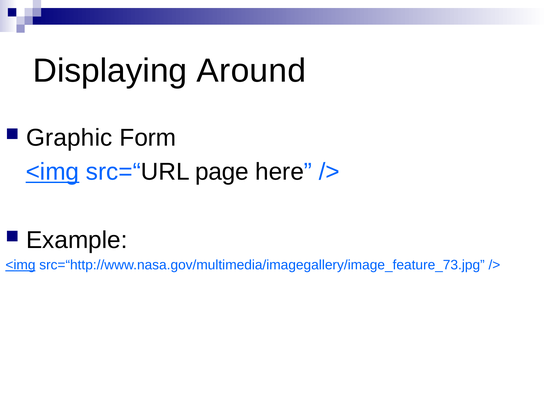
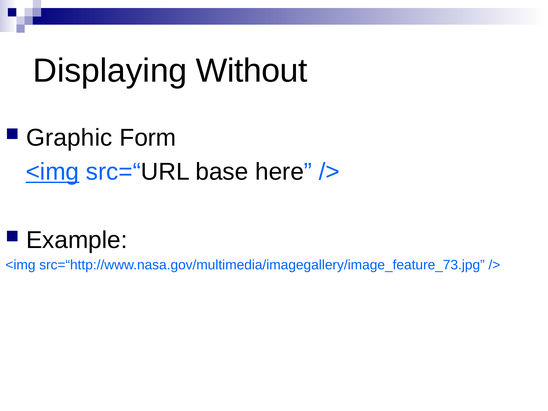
Around: Around -> Without (252, 71)
page: page -> base (222, 172)
<img underline: present -> none (20, 265)
